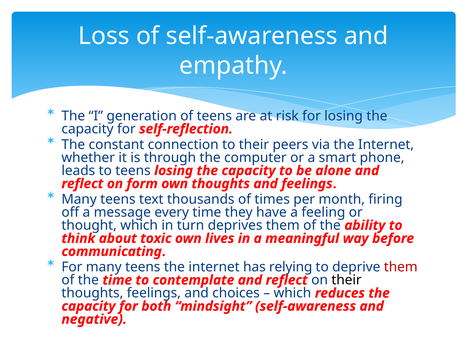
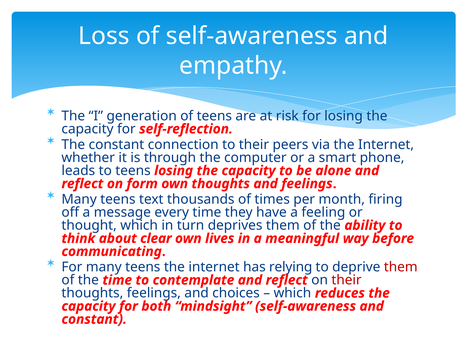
toxic: toxic -> clear (156, 239)
their colour: black -> red (347, 280)
negative: negative -> constant (94, 320)
